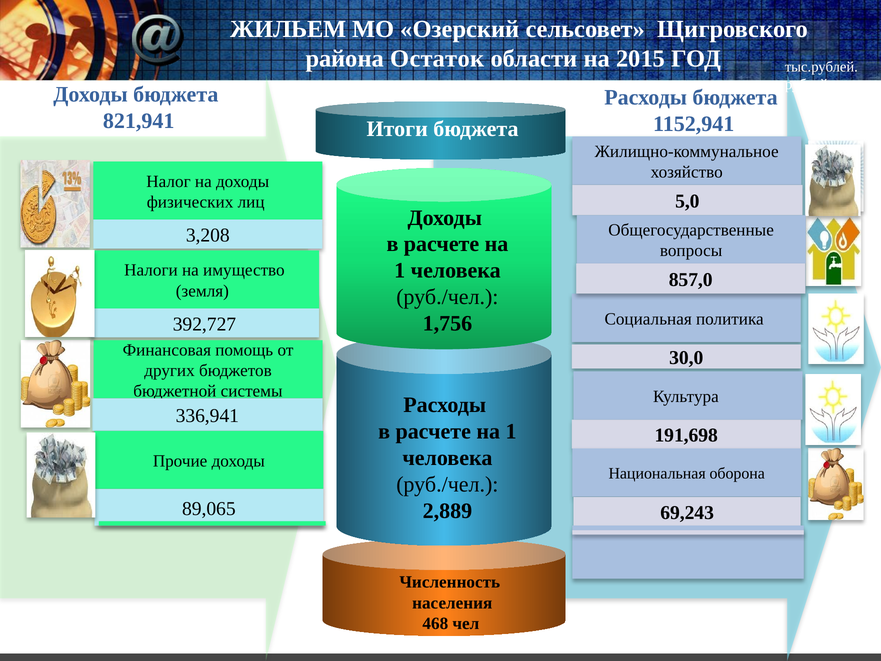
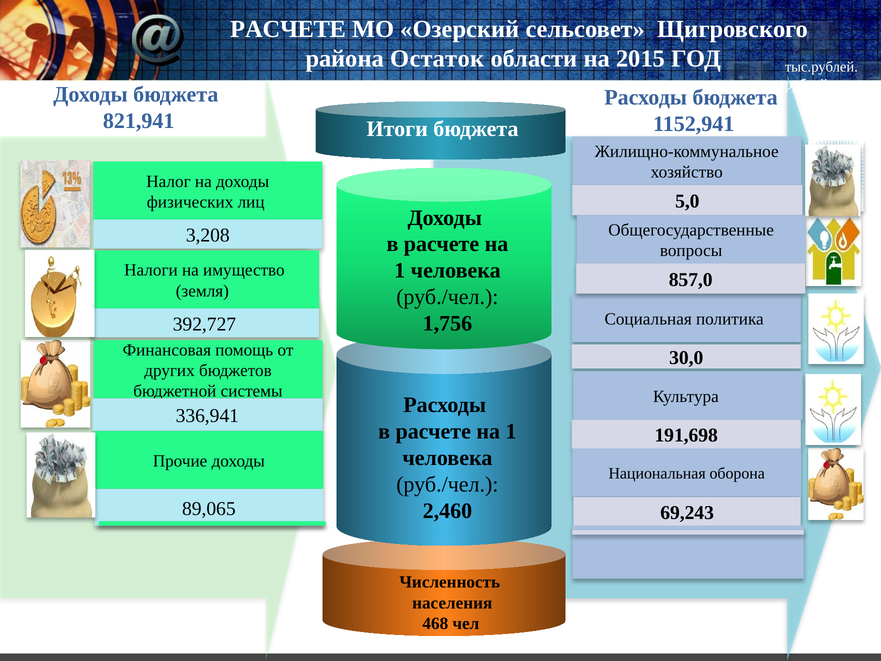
ЖИЛЬЕМ: ЖИЛЬЕМ -> РАСЧЕТЕ (288, 29)
2,889: 2,889 -> 2,460 (447, 511)
